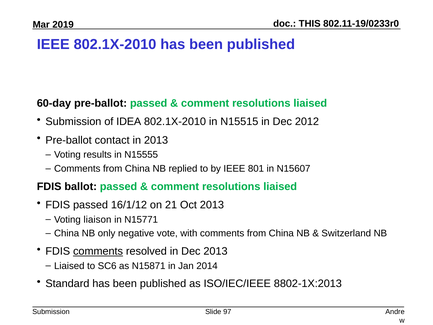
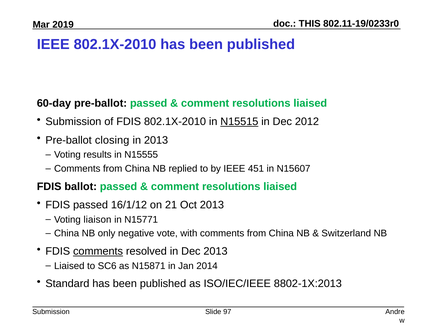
of IDEA: IDEA -> FDIS (129, 122)
N15515 underline: none -> present (239, 122)
contact: contact -> closing (112, 140)
801: 801 -> 451 (256, 169)
